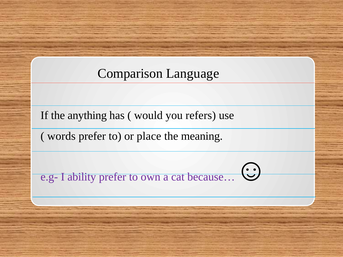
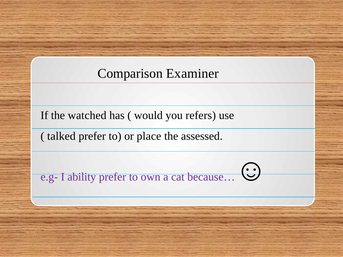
Language: Language -> Examiner (193, 74)
anything: anything -> watched (87, 115)
words: words -> talked (61, 136)
meaning: meaning -> assessed (202, 136)
